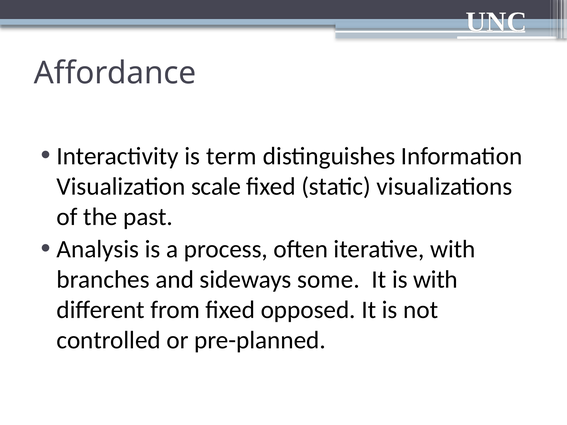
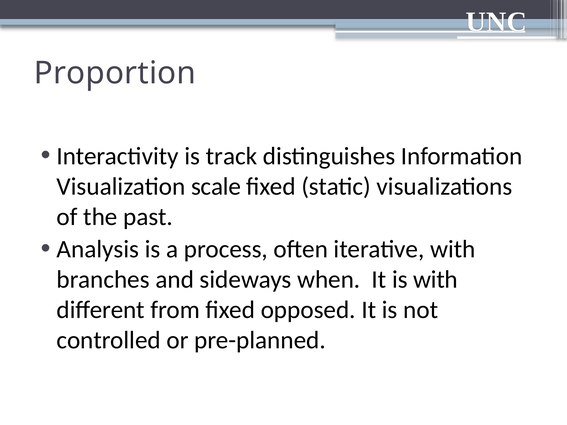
Affordance: Affordance -> Proportion (115, 73)
term: term -> track (231, 156)
some: some -> when (329, 280)
